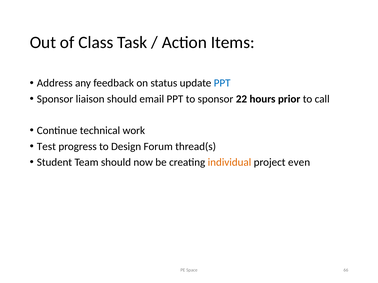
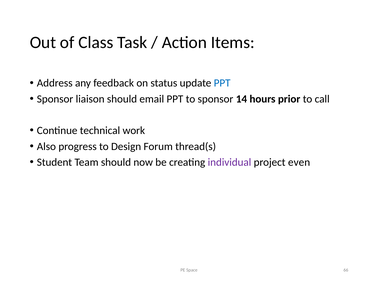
22: 22 -> 14 (241, 99)
Test: Test -> Also (46, 147)
individual colour: orange -> purple (229, 162)
